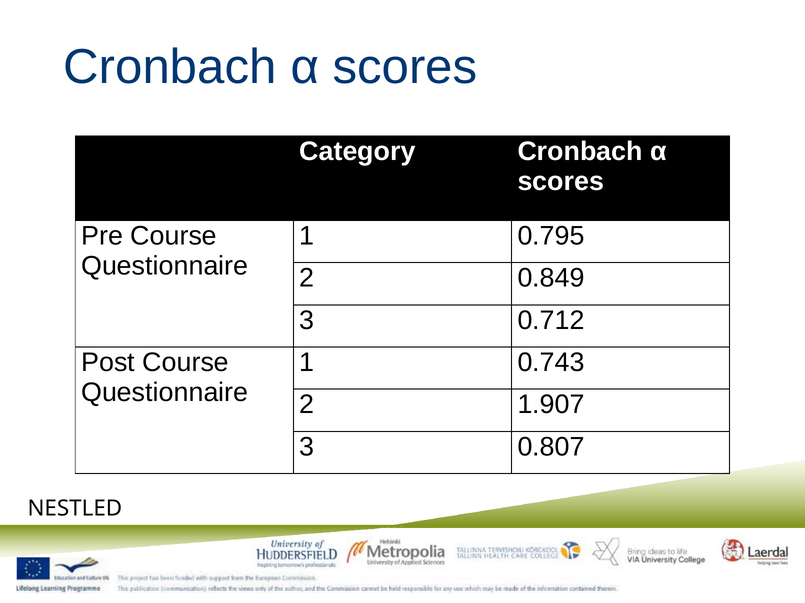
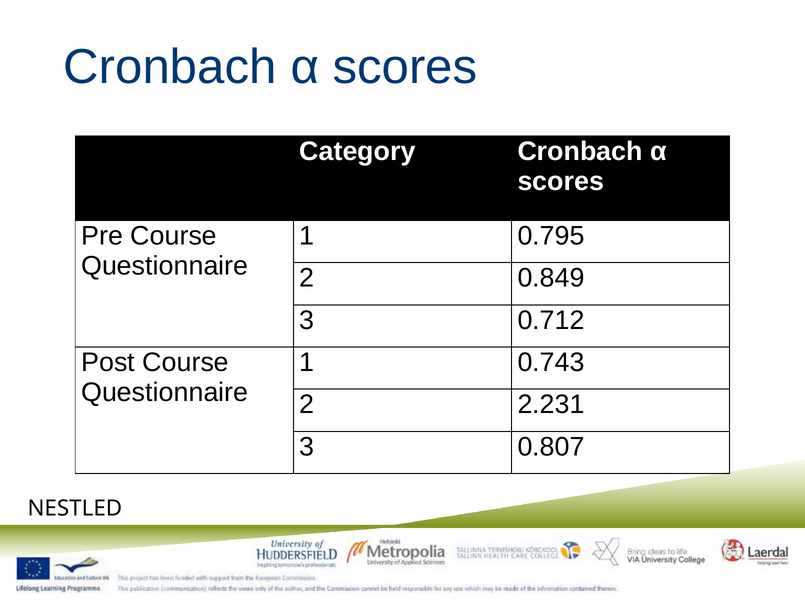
1.907: 1.907 -> 2.231 (551, 405)
